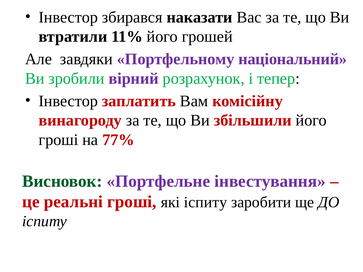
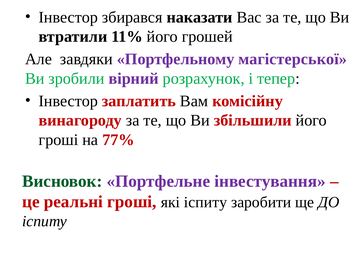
національний: національний -> магістерської (293, 59)
